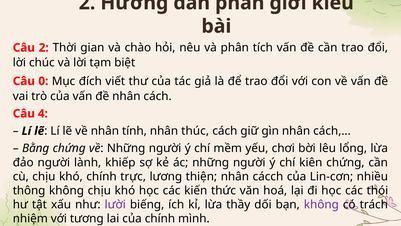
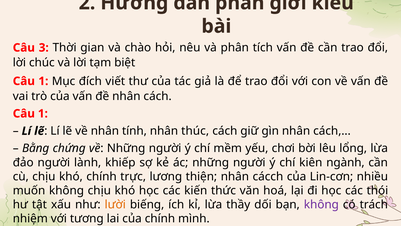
2: 2 -> 3 (44, 48)
0: 0 -> 1 (43, 81)
4: 4 -> 1 (43, 113)
kiên chứng: chứng -> ngành (345, 162)
thông: thông -> muốn (29, 190)
lười colour: purple -> orange (115, 204)
